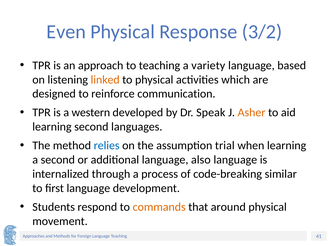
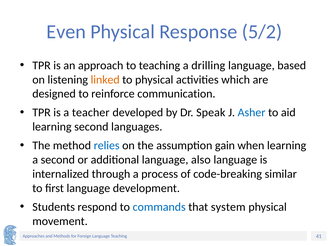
3/2: 3/2 -> 5/2 (262, 32)
variety: variety -> drilling (208, 66)
western: western -> teacher (91, 113)
Asher colour: orange -> blue (252, 113)
trial: trial -> gain (225, 146)
commands colour: orange -> blue (159, 208)
around: around -> system (228, 208)
